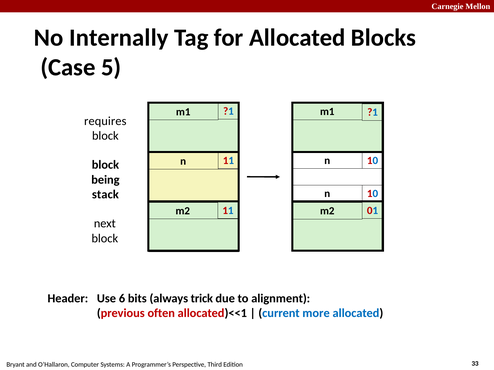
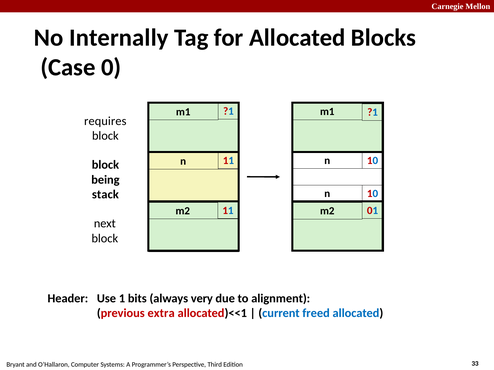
5: 5 -> 0 (111, 67)
6: 6 -> 1 (122, 299)
trick: trick -> very (202, 299)
often: often -> extra (161, 314)
more: more -> freed (316, 314)
